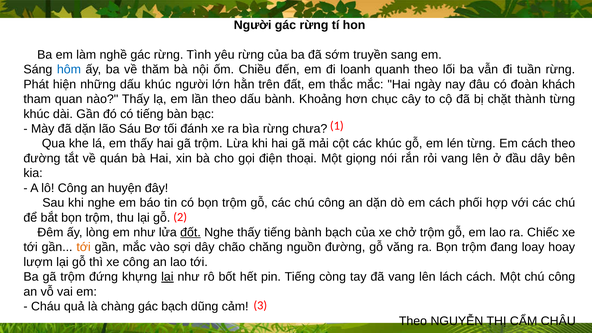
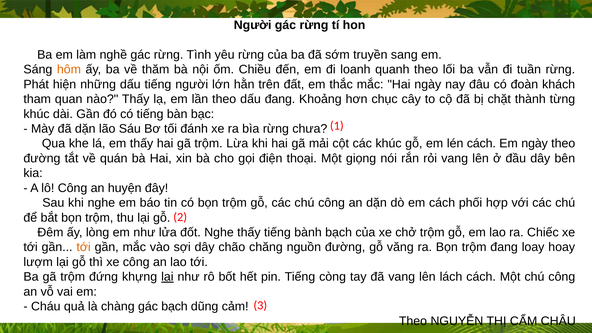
hôm colour: blue -> orange (69, 70)
dấu khúc: khúc -> tiếng (158, 84)
dấu bành: bành -> đang (280, 99)
lén từng: từng -> cách (481, 144)
cách: cách -> ngày (535, 144)
đốt underline: present -> none (190, 232)
